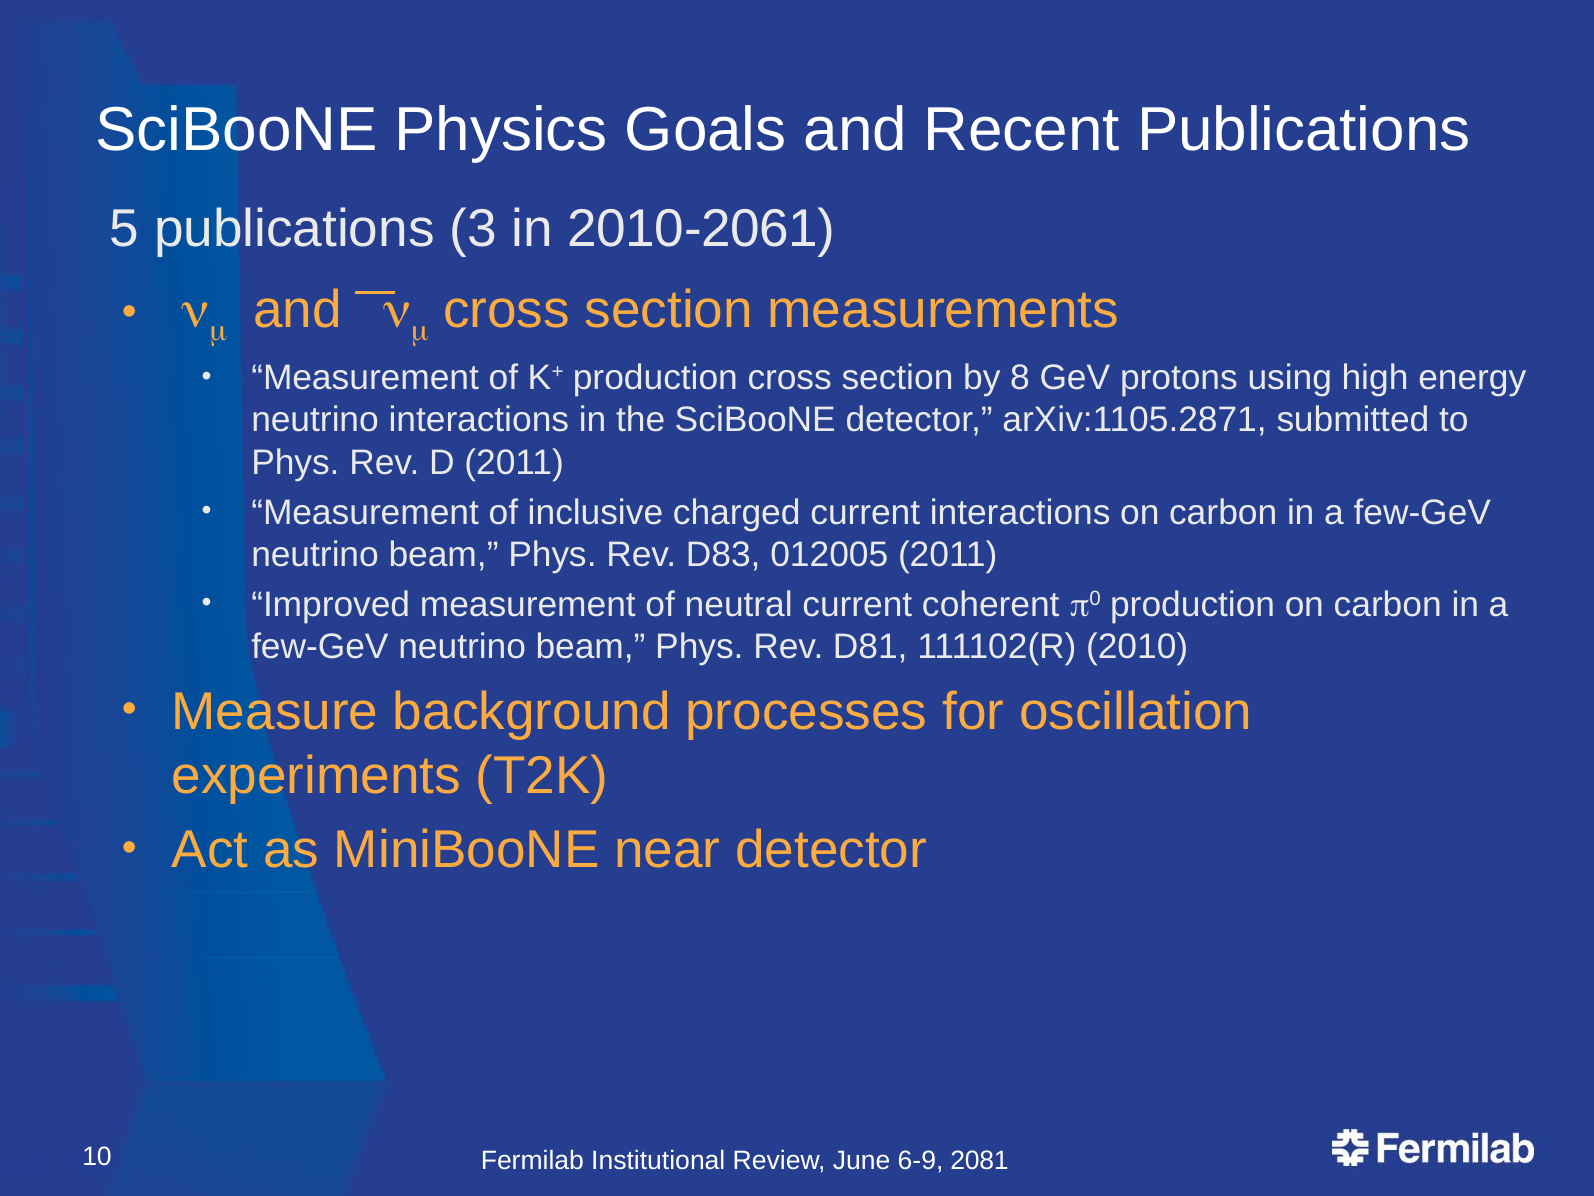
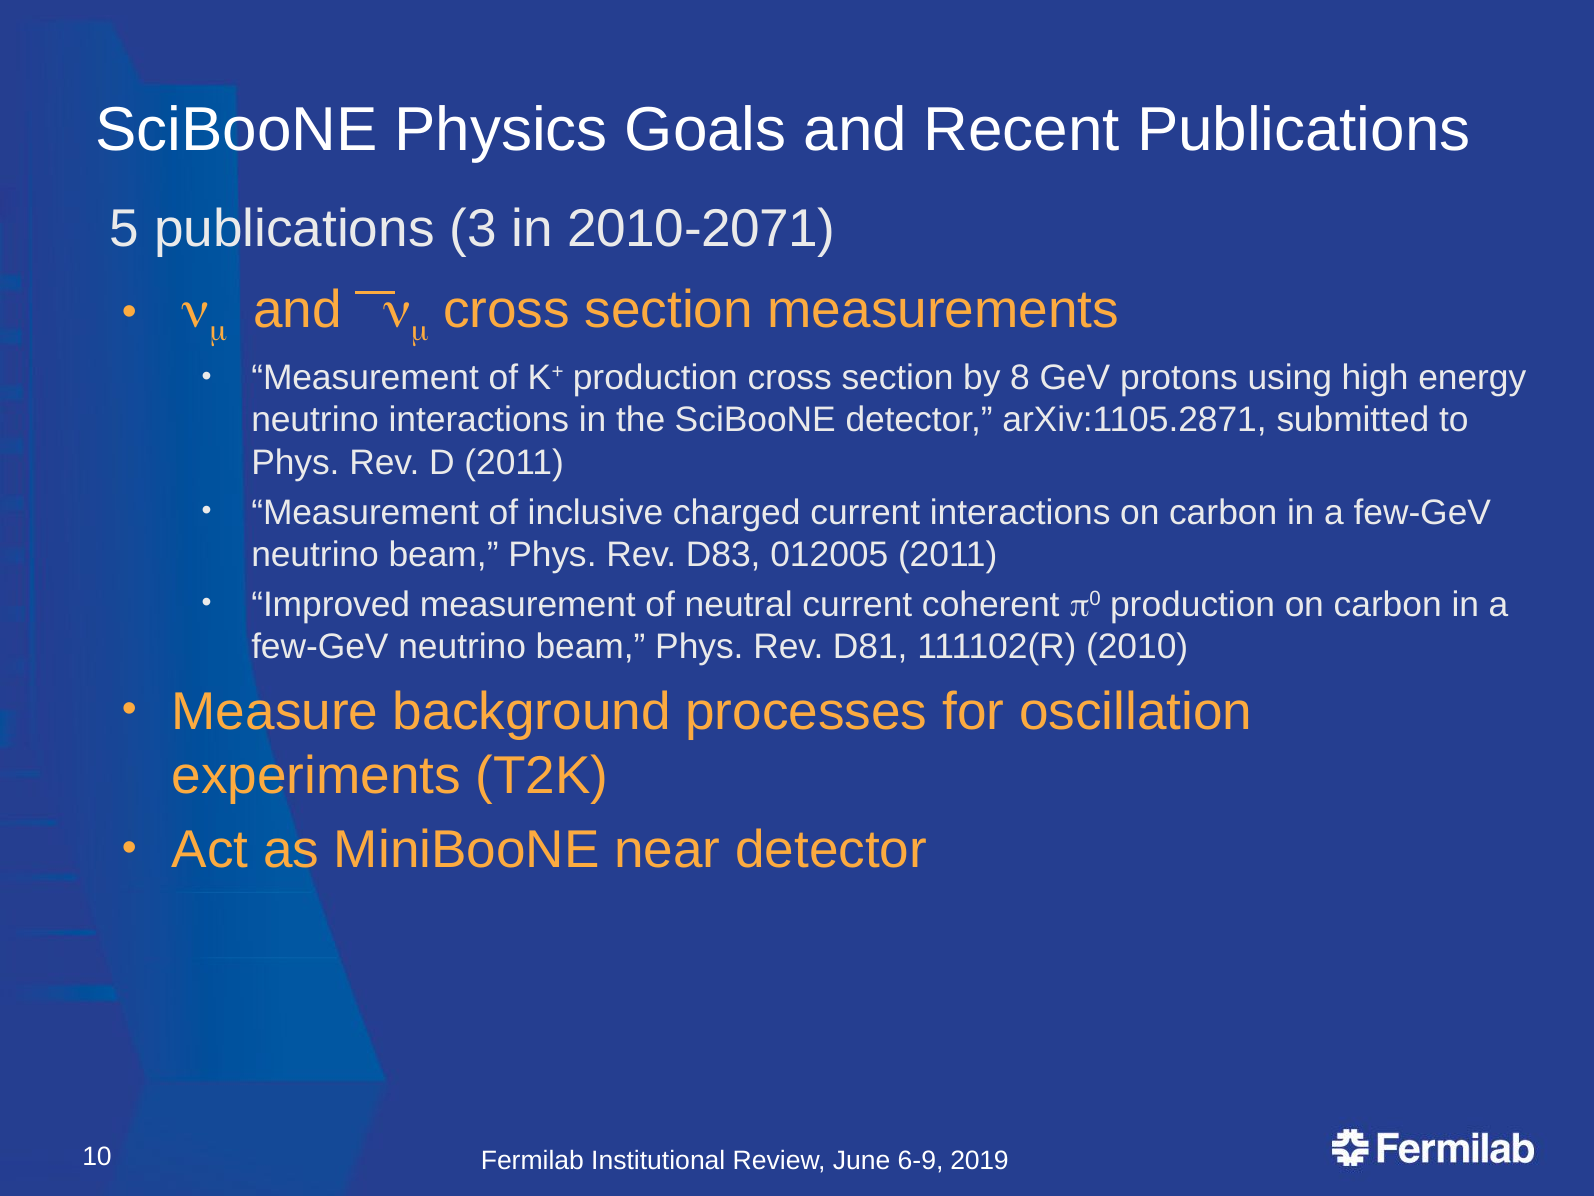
2010-2061: 2010-2061 -> 2010-2071 (702, 229)
2081: 2081 -> 2019 (980, 1160)
